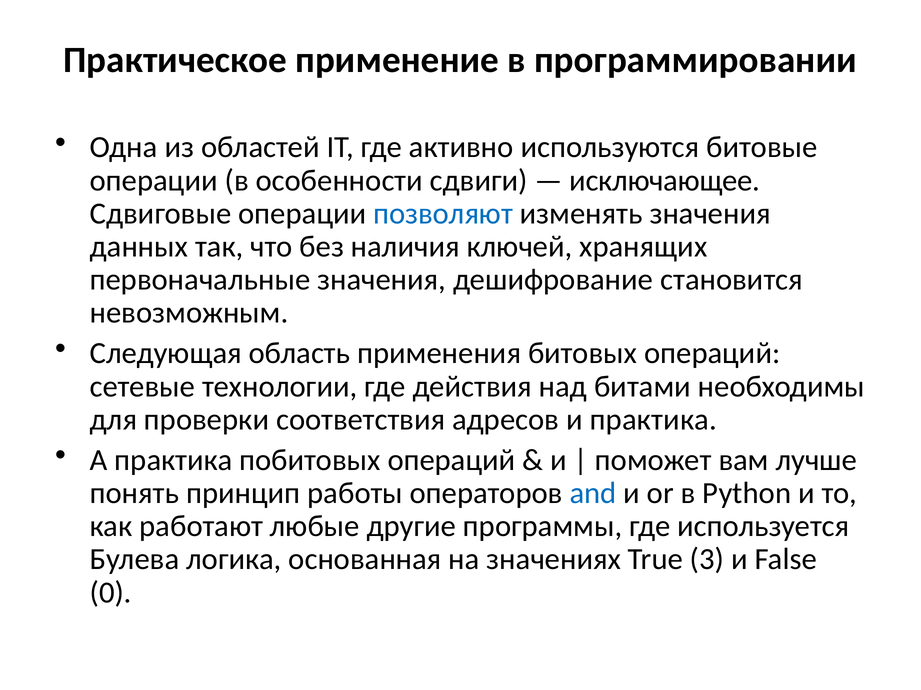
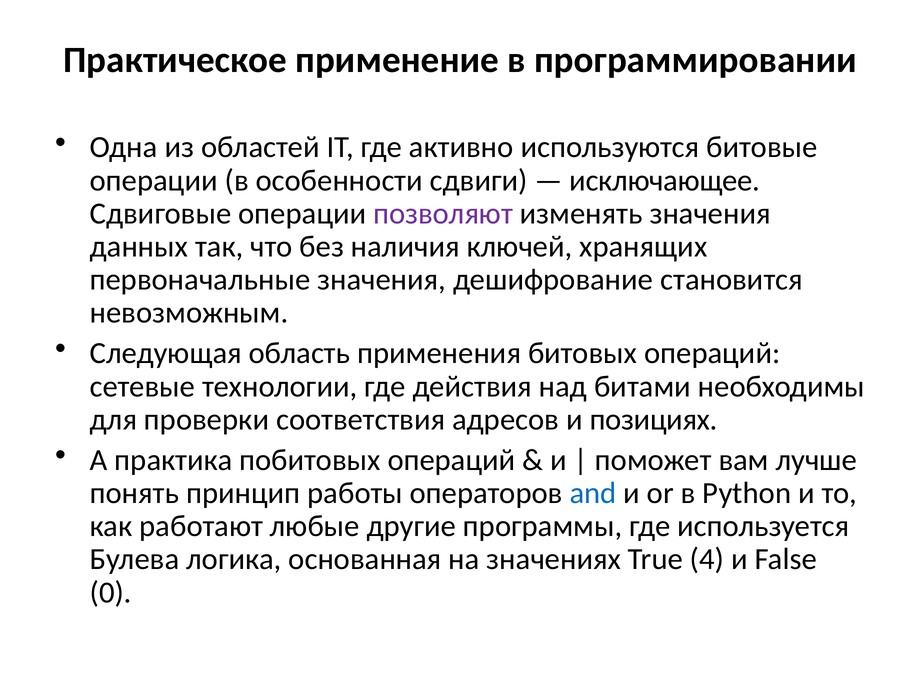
позволяют colour: blue -> purple (443, 214)
и практика: практика -> позициях (654, 420)
3: 3 -> 4 (707, 560)
